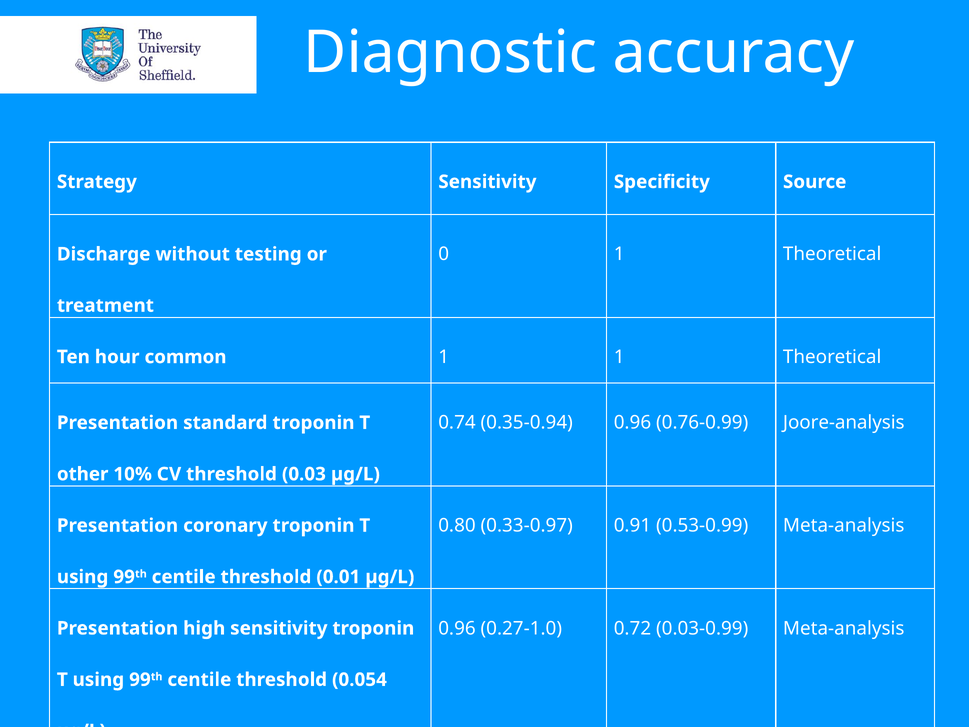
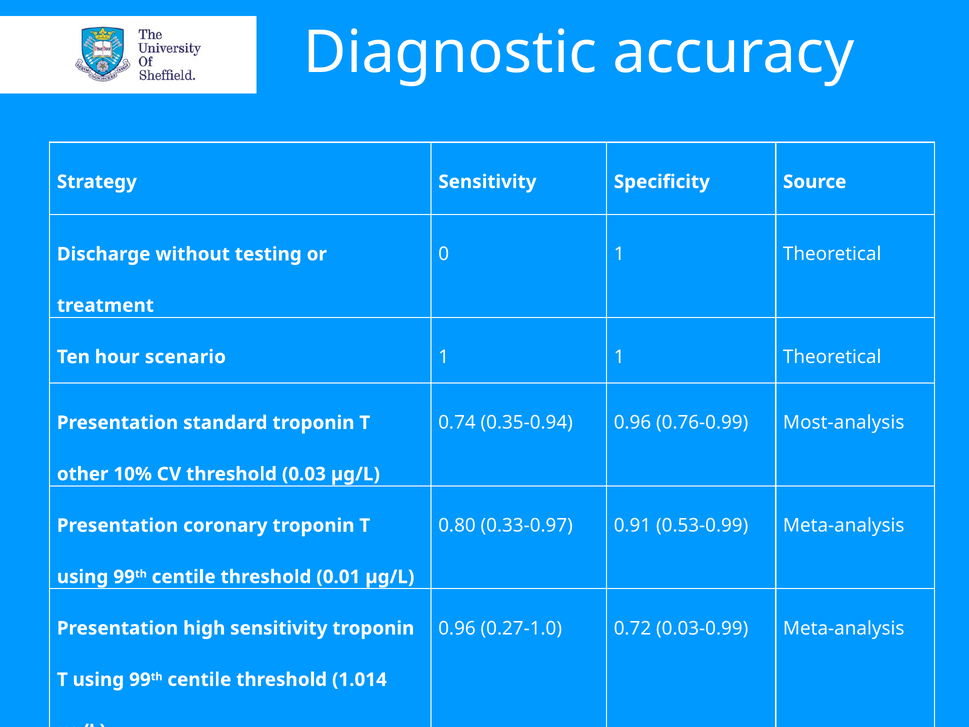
common: common -> scenario (185, 357)
Joore-analysis: Joore-analysis -> Most-analysis (844, 423)
0.054: 0.054 -> 1.014 (359, 679)
